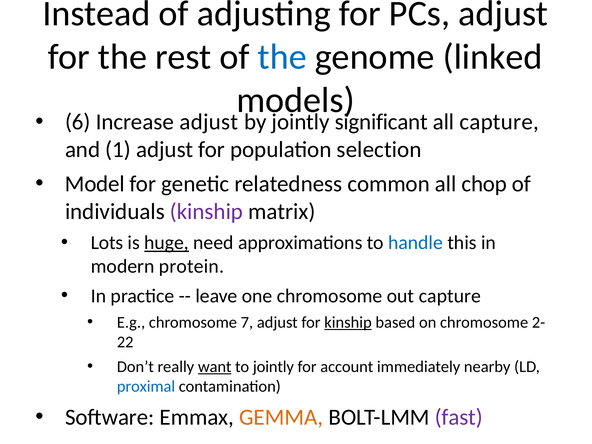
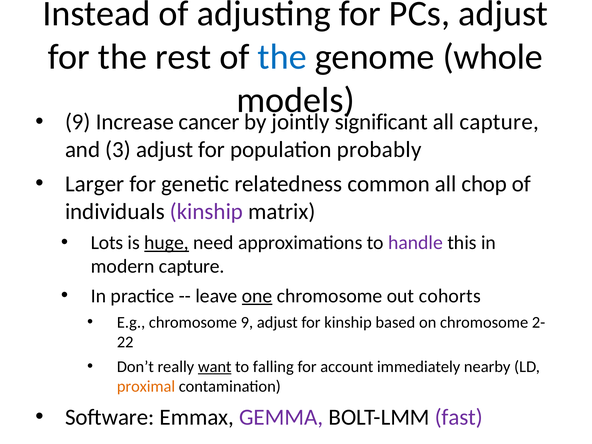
linked: linked -> whole (493, 57)
6: 6 -> 9 (78, 122)
Increase adjust: adjust -> cancer (209, 122)
1: 1 -> 3 (118, 150)
selection: selection -> probably (379, 150)
Model: Model -> Larger (95, 184)
handle colour: blue -> purple (416, 243)
modern protein: protein -> capture (192, 266)
one underline: none -> present (257, 296)
out capture: capture -> cohorts (450, 296)
chromosome 7: 7 -> 9 (247, 322)
kinship underline: present -> none (348, 322)
to jointly: jointly -> falling (273, 367)
proximal colour: blue -> orange (146, 386)
GEMMA colour: orange -> purple (281, 417)
